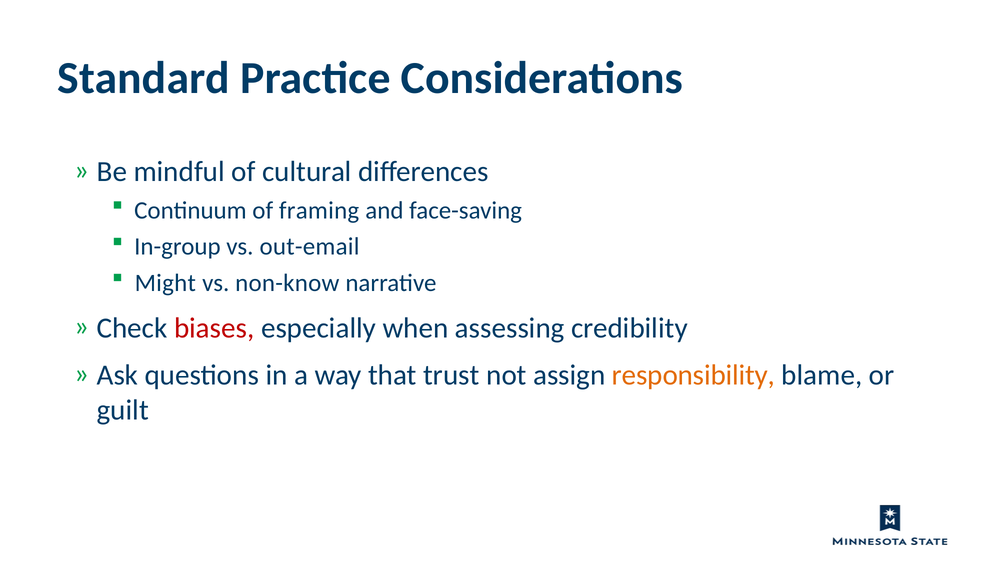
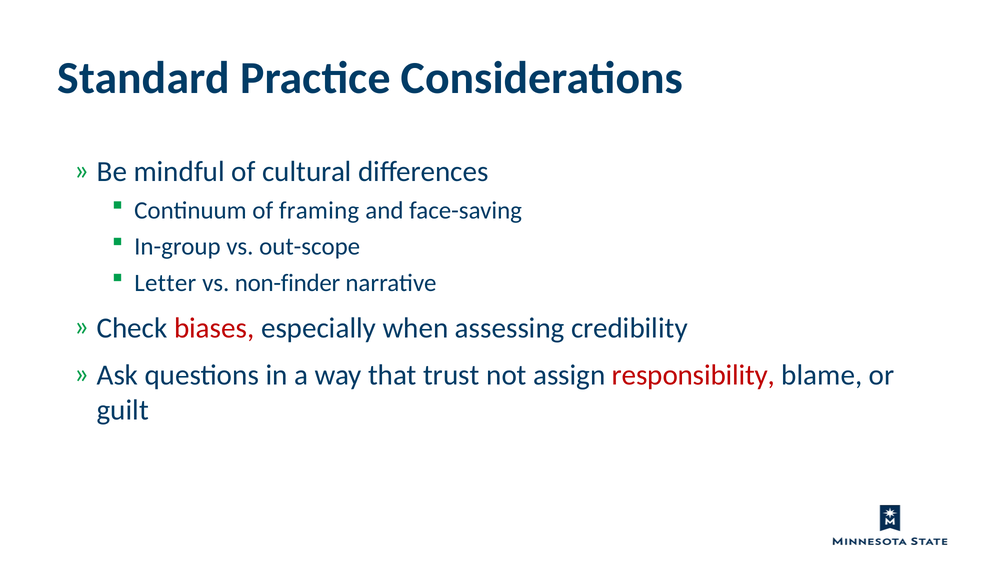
out-email: out-email -> out-scope (310, 246)
Might: Might -> Letter (165, 283)
non-know: non-know -> non-finder (288, 283)
responsibility colour: orange -> red (693, 375)
